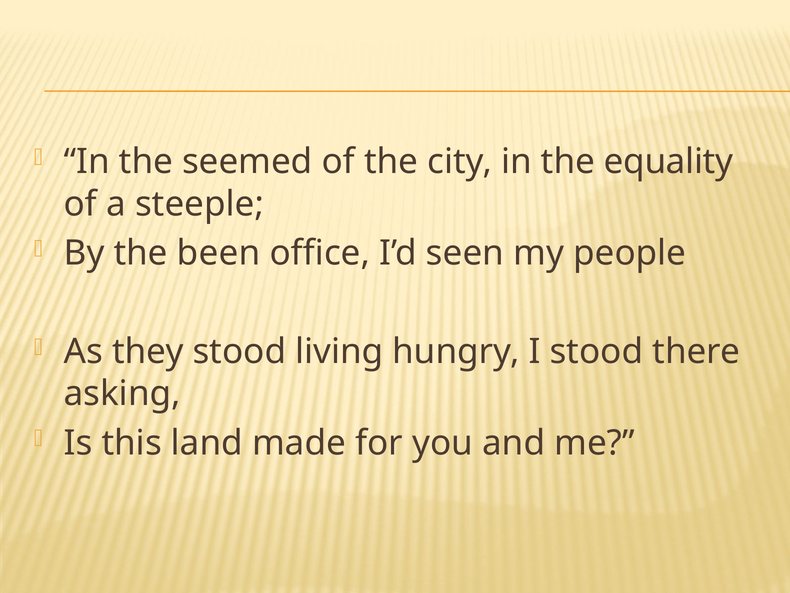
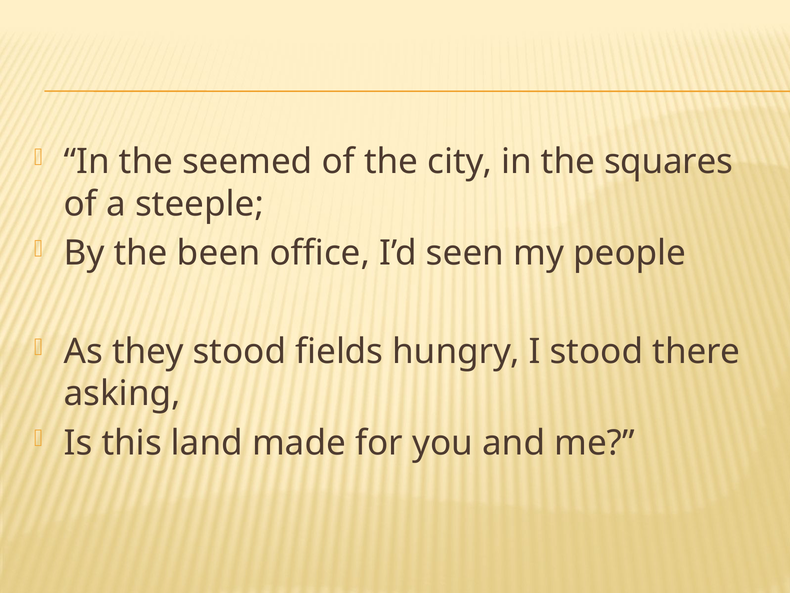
equality: equality -> squares (668, 162)
living: living -> fields (339, 351)
